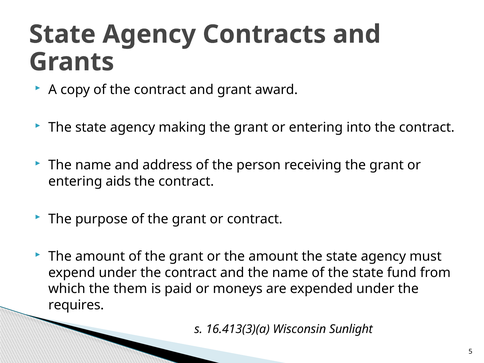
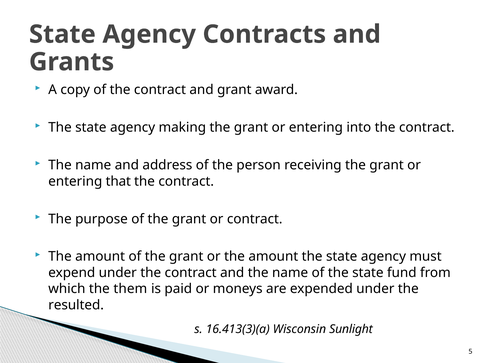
aids: aids -> that (118, 181)
requires: requires -> resulted (76, 305)
